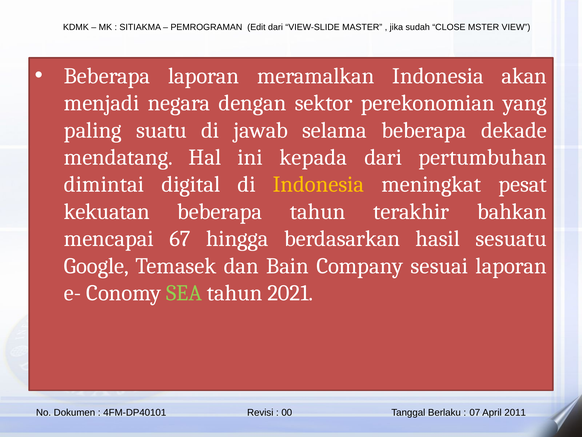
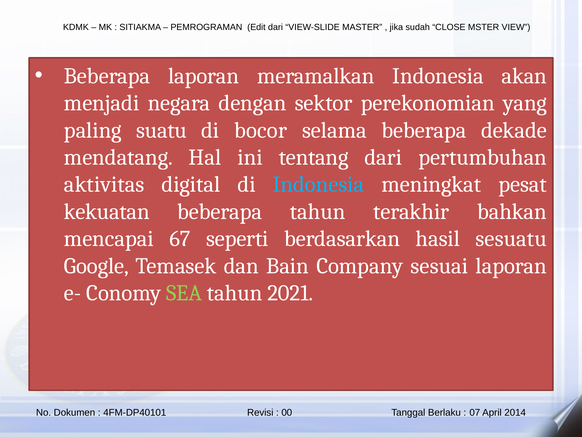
jawab: jawab -> bocor (261, 130)
kepada: kepada -> tentang (314, 157)
dimintai: dimintai -> aktivitas (104, 184)
Indonesia colour: yellow -> light blue (318, 184)
hingga: hingga -> seperti (237, 239)
2011: 2011 -> 2014 (515, 412)
